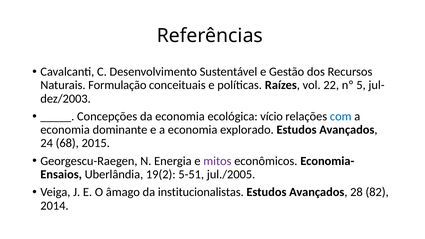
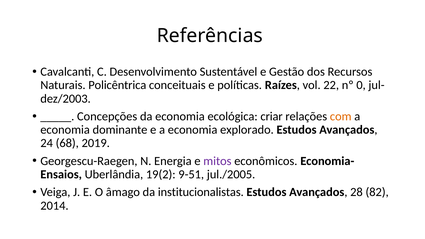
Formulação: Formulação -> Policêntrica (117, 85)
5: 5 -> 0 (361, 85)
vício: vício -> criar (272, 116)
com colour: blue -> orange (341, 116)
2015: 2015 -> 2019 (96, 143)
5-51: 5-51 -> 9-51 (191, 174)
